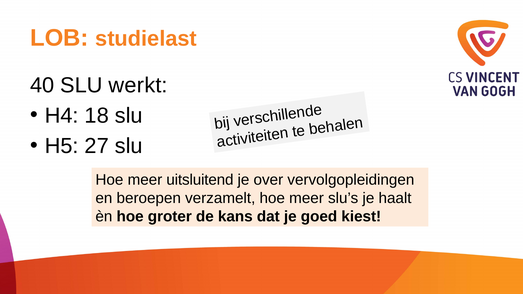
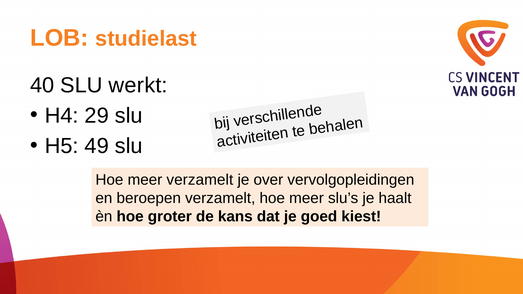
18: 18 -> 29 (97, 116)
27: 27 -> 49 (97, 146)
meer uitsluitend: uitsluitend -> verzamelt (200, 180)
